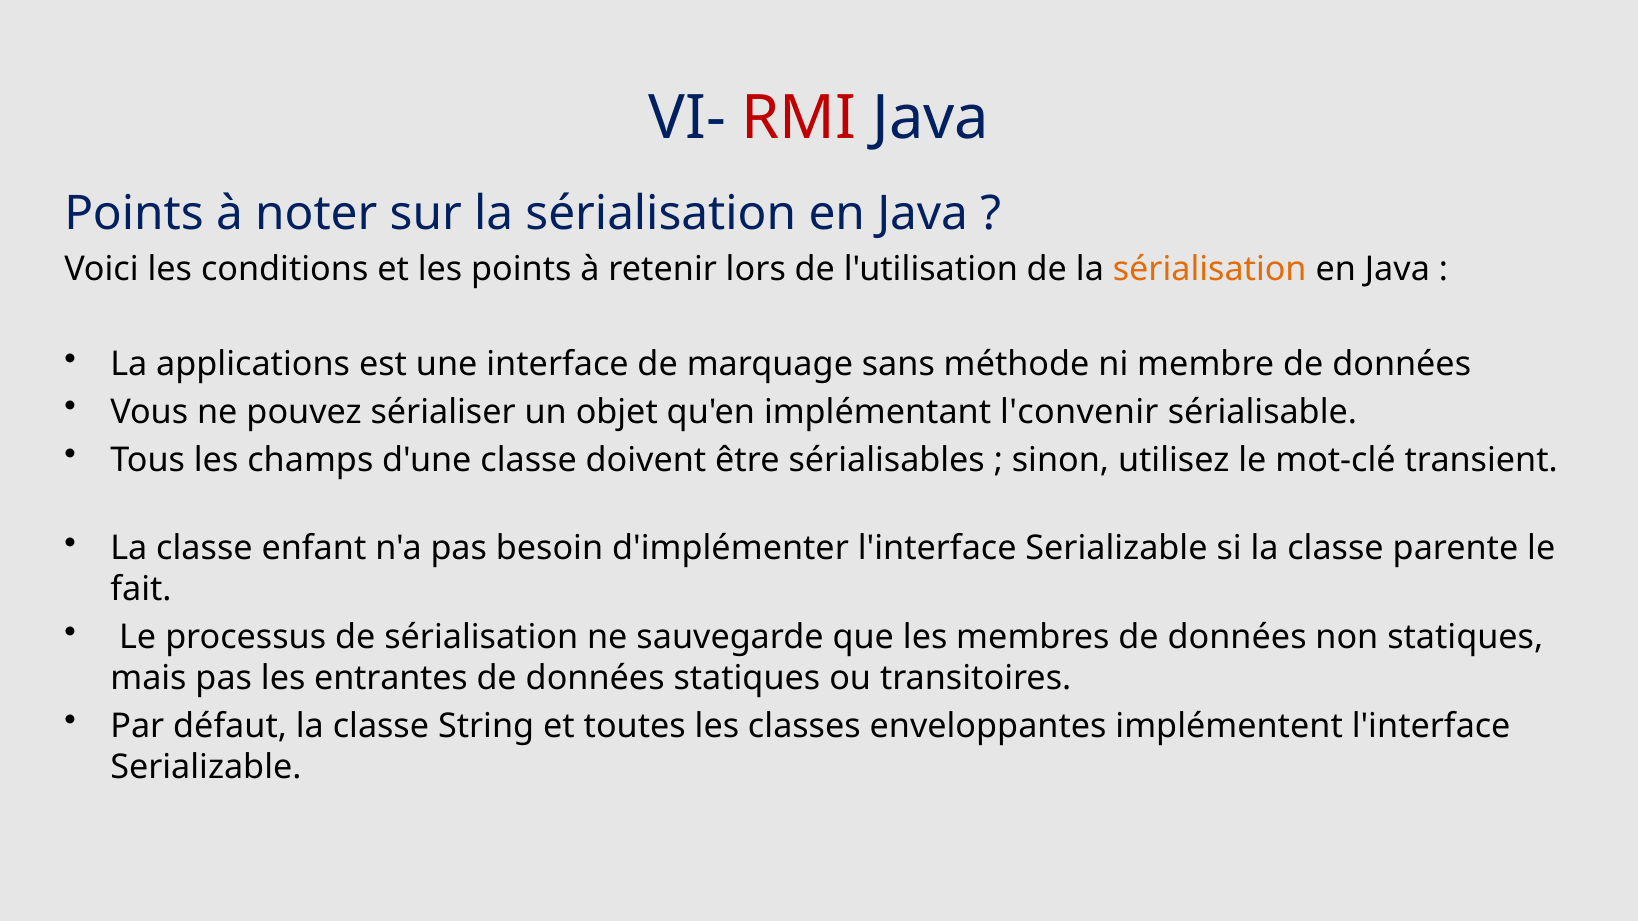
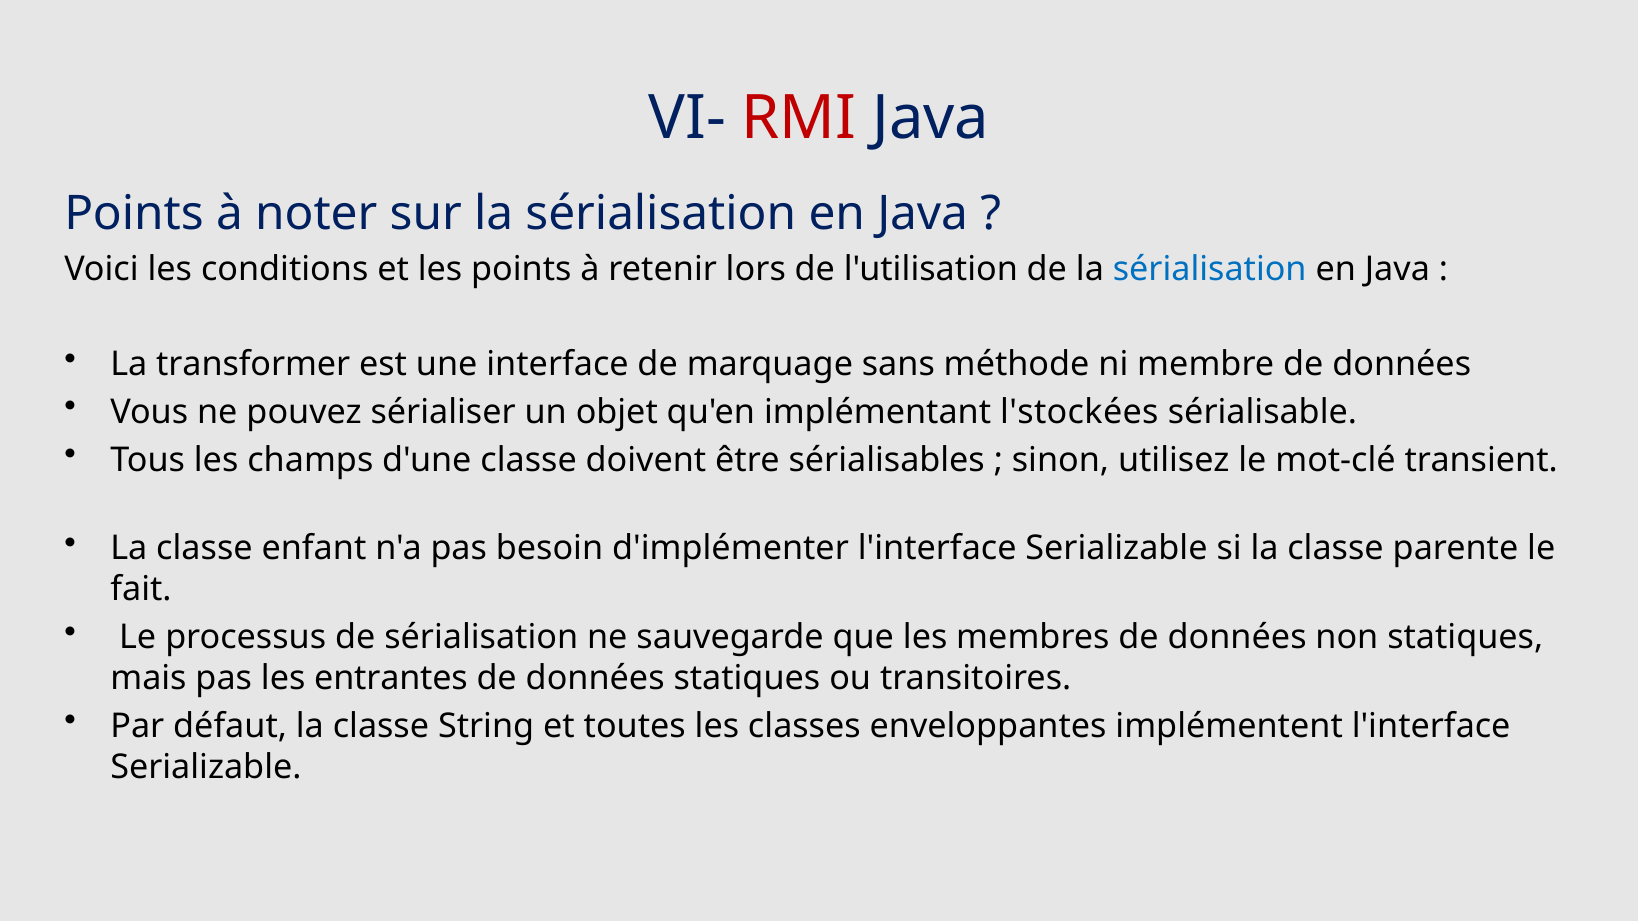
sérialisation colour: orange -> blue (1210, 269)
applications: applications -> transformer (253, 364)
l'convenir: l'convenir -> l'stockées (1079, 412)
